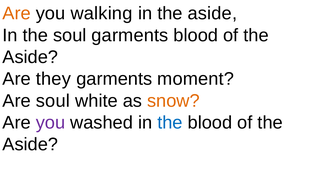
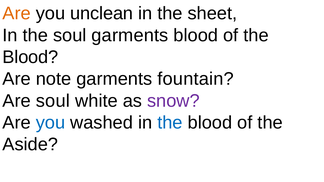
walking: walking -> unclean (102, 13)
in the aside: aside -> sheet (212, 13)
Aside: Aside -> Blood (30, 57)
they: they -> note (54, 79)
moment: moment -> fountain (196, 79)
snow colour: orange -> purple (173, 101)
you colour: purple -> blue (50, 123)
